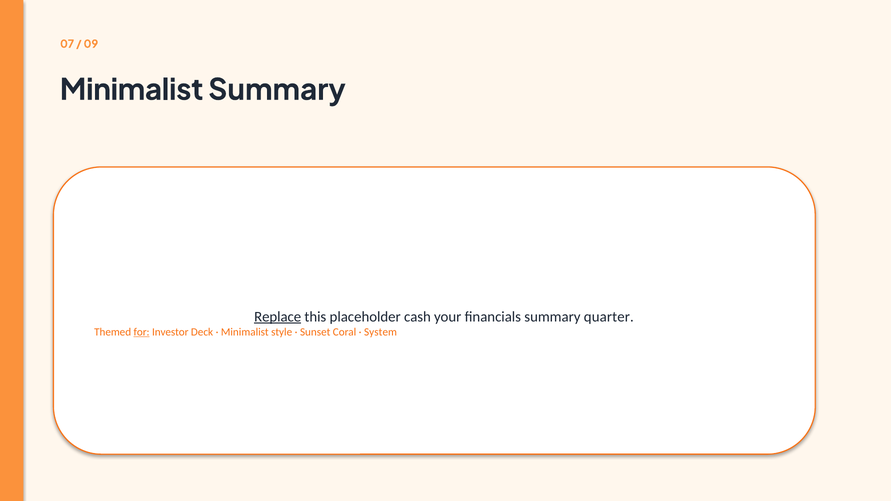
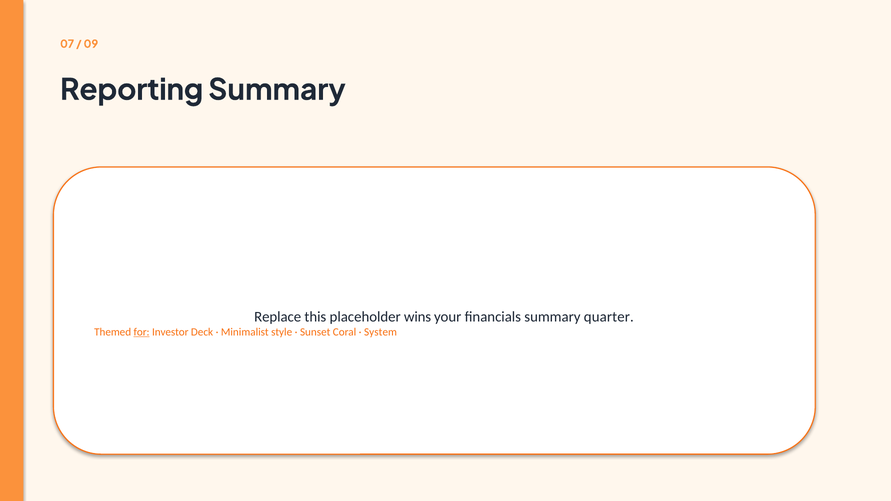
Minimalist: Minimalist -> Reporting (132, 90)
Replace underline: present -> none (278, 317)
cash: cash -> wins (418, 317)
